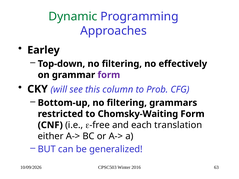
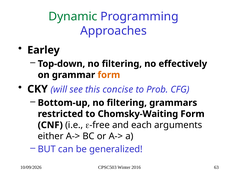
form colour: purple -> orange (109, 75)
column: column -> concise (118, 90)
translation: translation -> arguments (178, 125)
